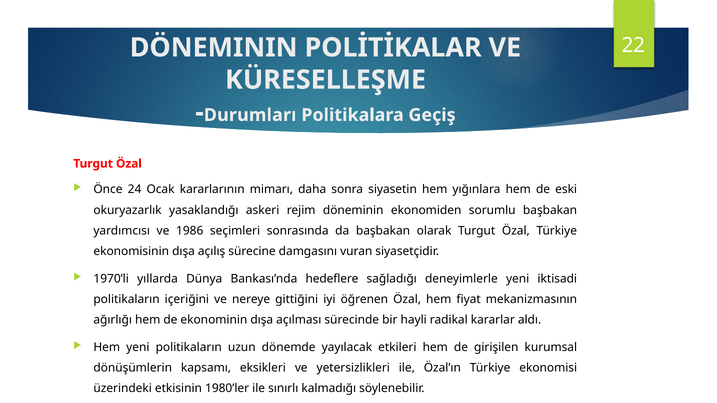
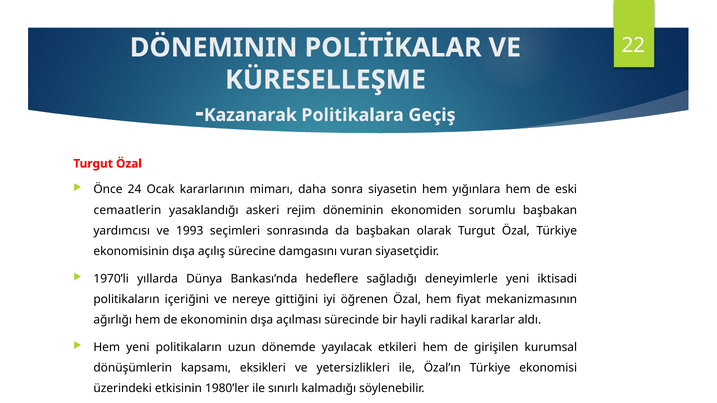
Durumları: Durumları -> Kazanarak (250, 115)
okuryazarlık: okuryazarlık -> cemaatlerin (127, 210)
1986: 1986 -> 1993 (190, 231)
